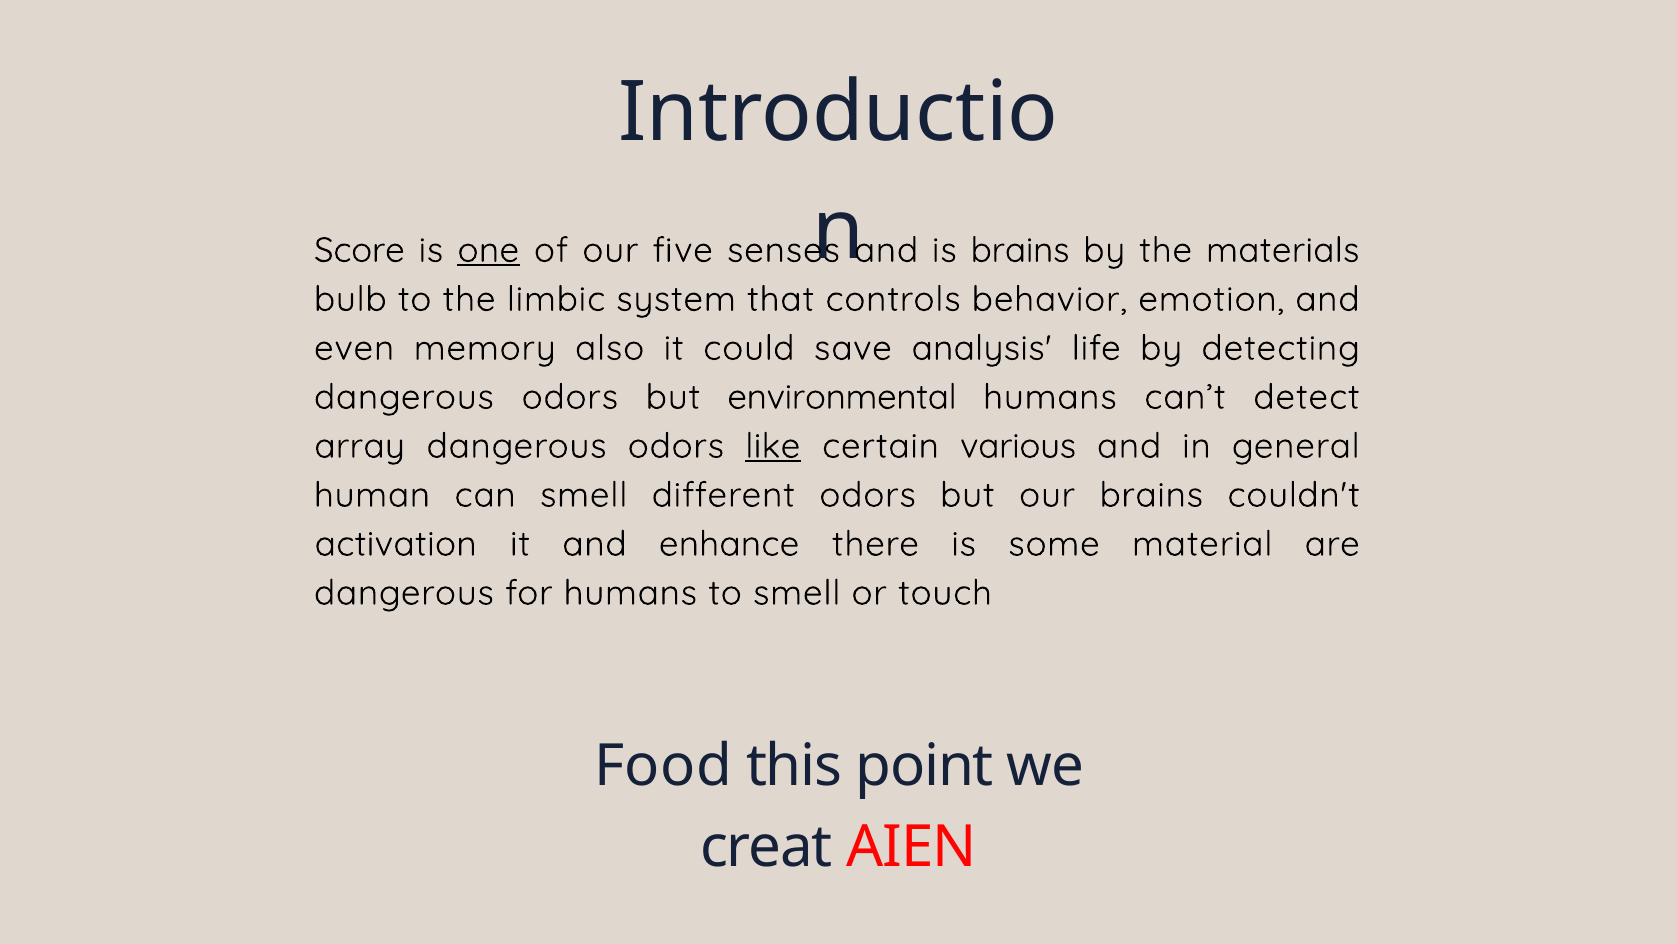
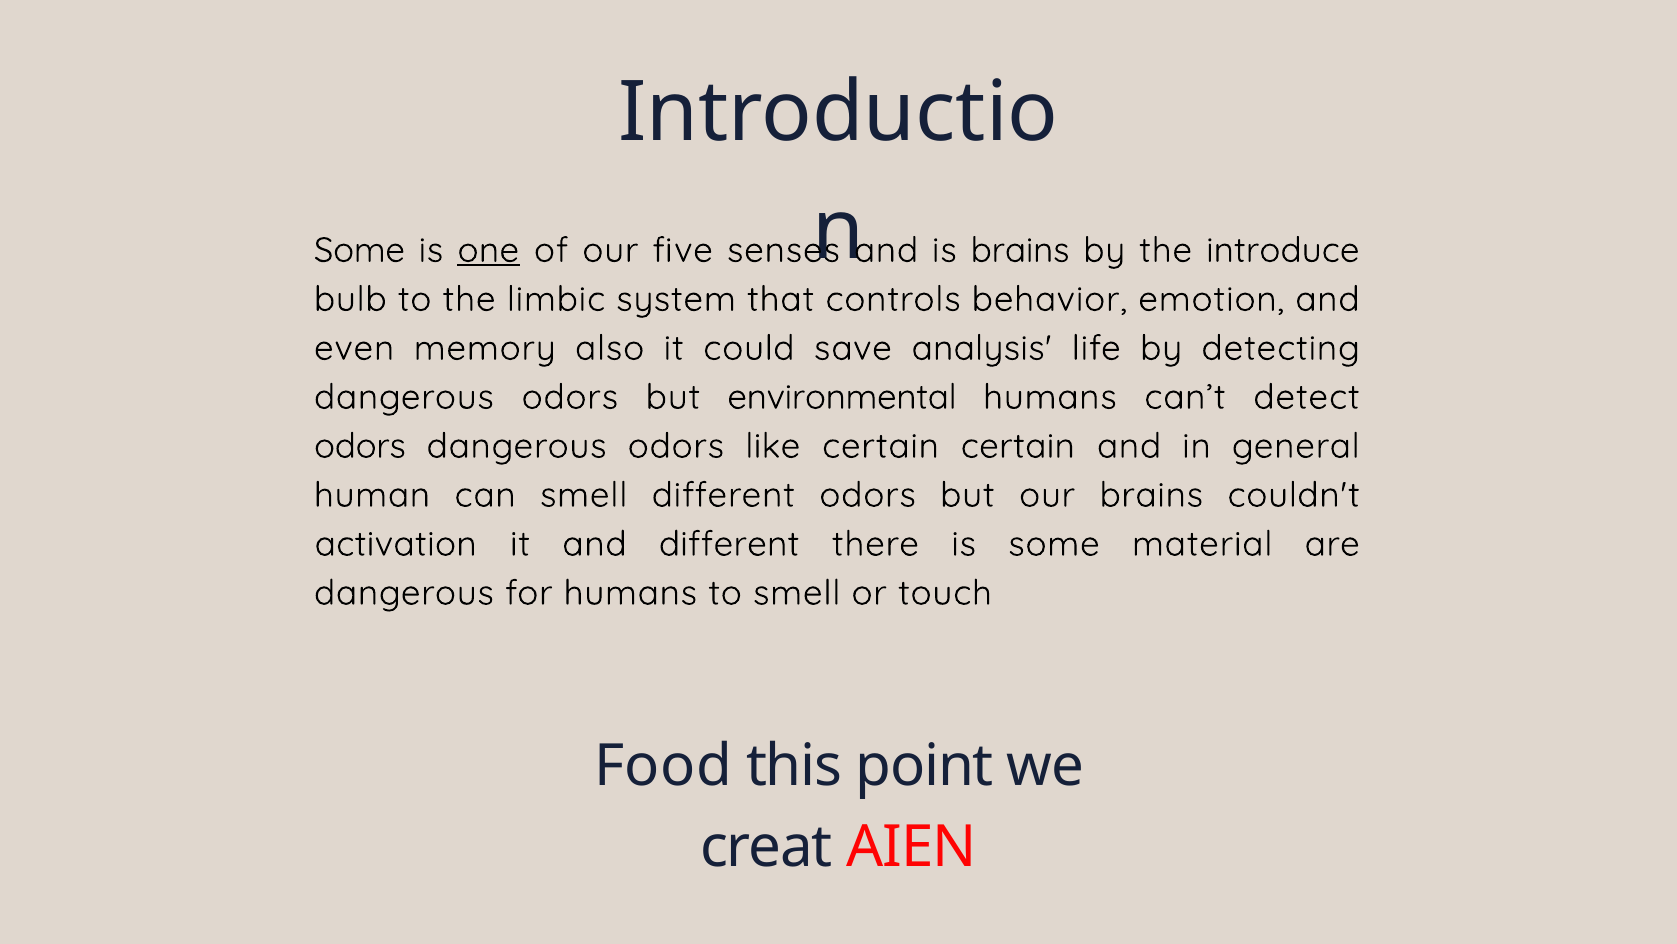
Score: Score -> Some (359, 250)
materials: materials -> introduce (1283, 250)
array: array -> odors (360, 446)
like underline: present -> none (773, 446)
certain various: various -> certain (1018, 446)
and enhance: enhance -> different (729, 544)
